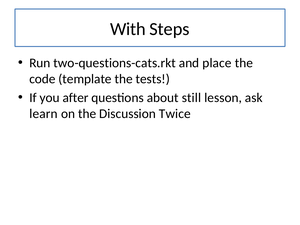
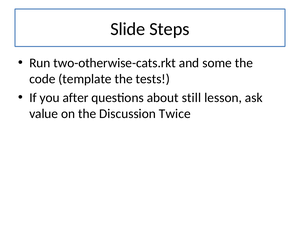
With: With -> Slide (128, 29)
two-questions-cats.rkt: two-questions-cats.rkt -> two-otherwise-cats.rkt (115, 63)
place: place -> some (217, 63)
learn: learn -> value (44, 114)
